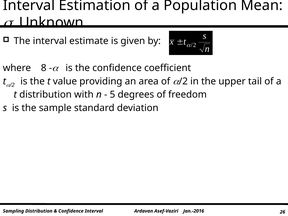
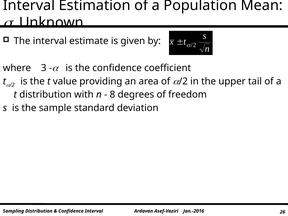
8: 8 -> 3 (44, 68)
5: 5 -> 8 (112, 94)
